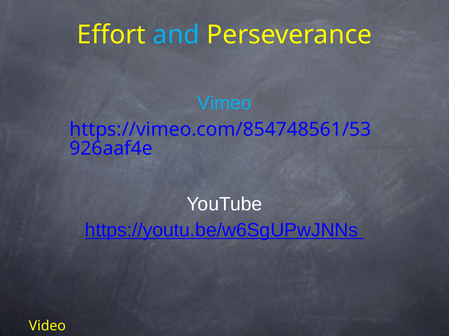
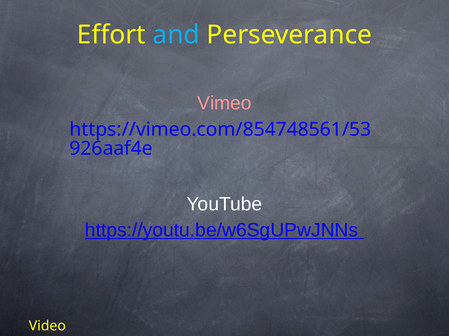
Vimeo colour: light blue -> pink (225, 103)
